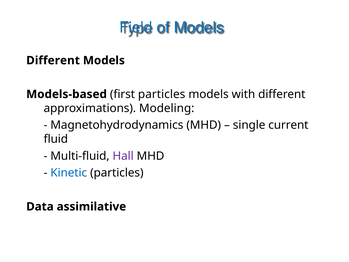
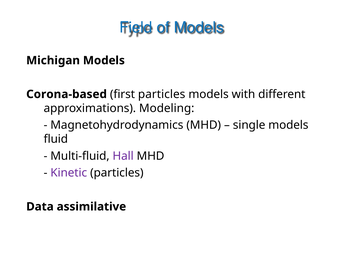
Different: Different -> Michigan (53, 60)
Models-based: Models-based -> Corona-based (67, 94)
single current: current -> models (288, 125)
Kinetic colour: blue -> purple (69, 173)
